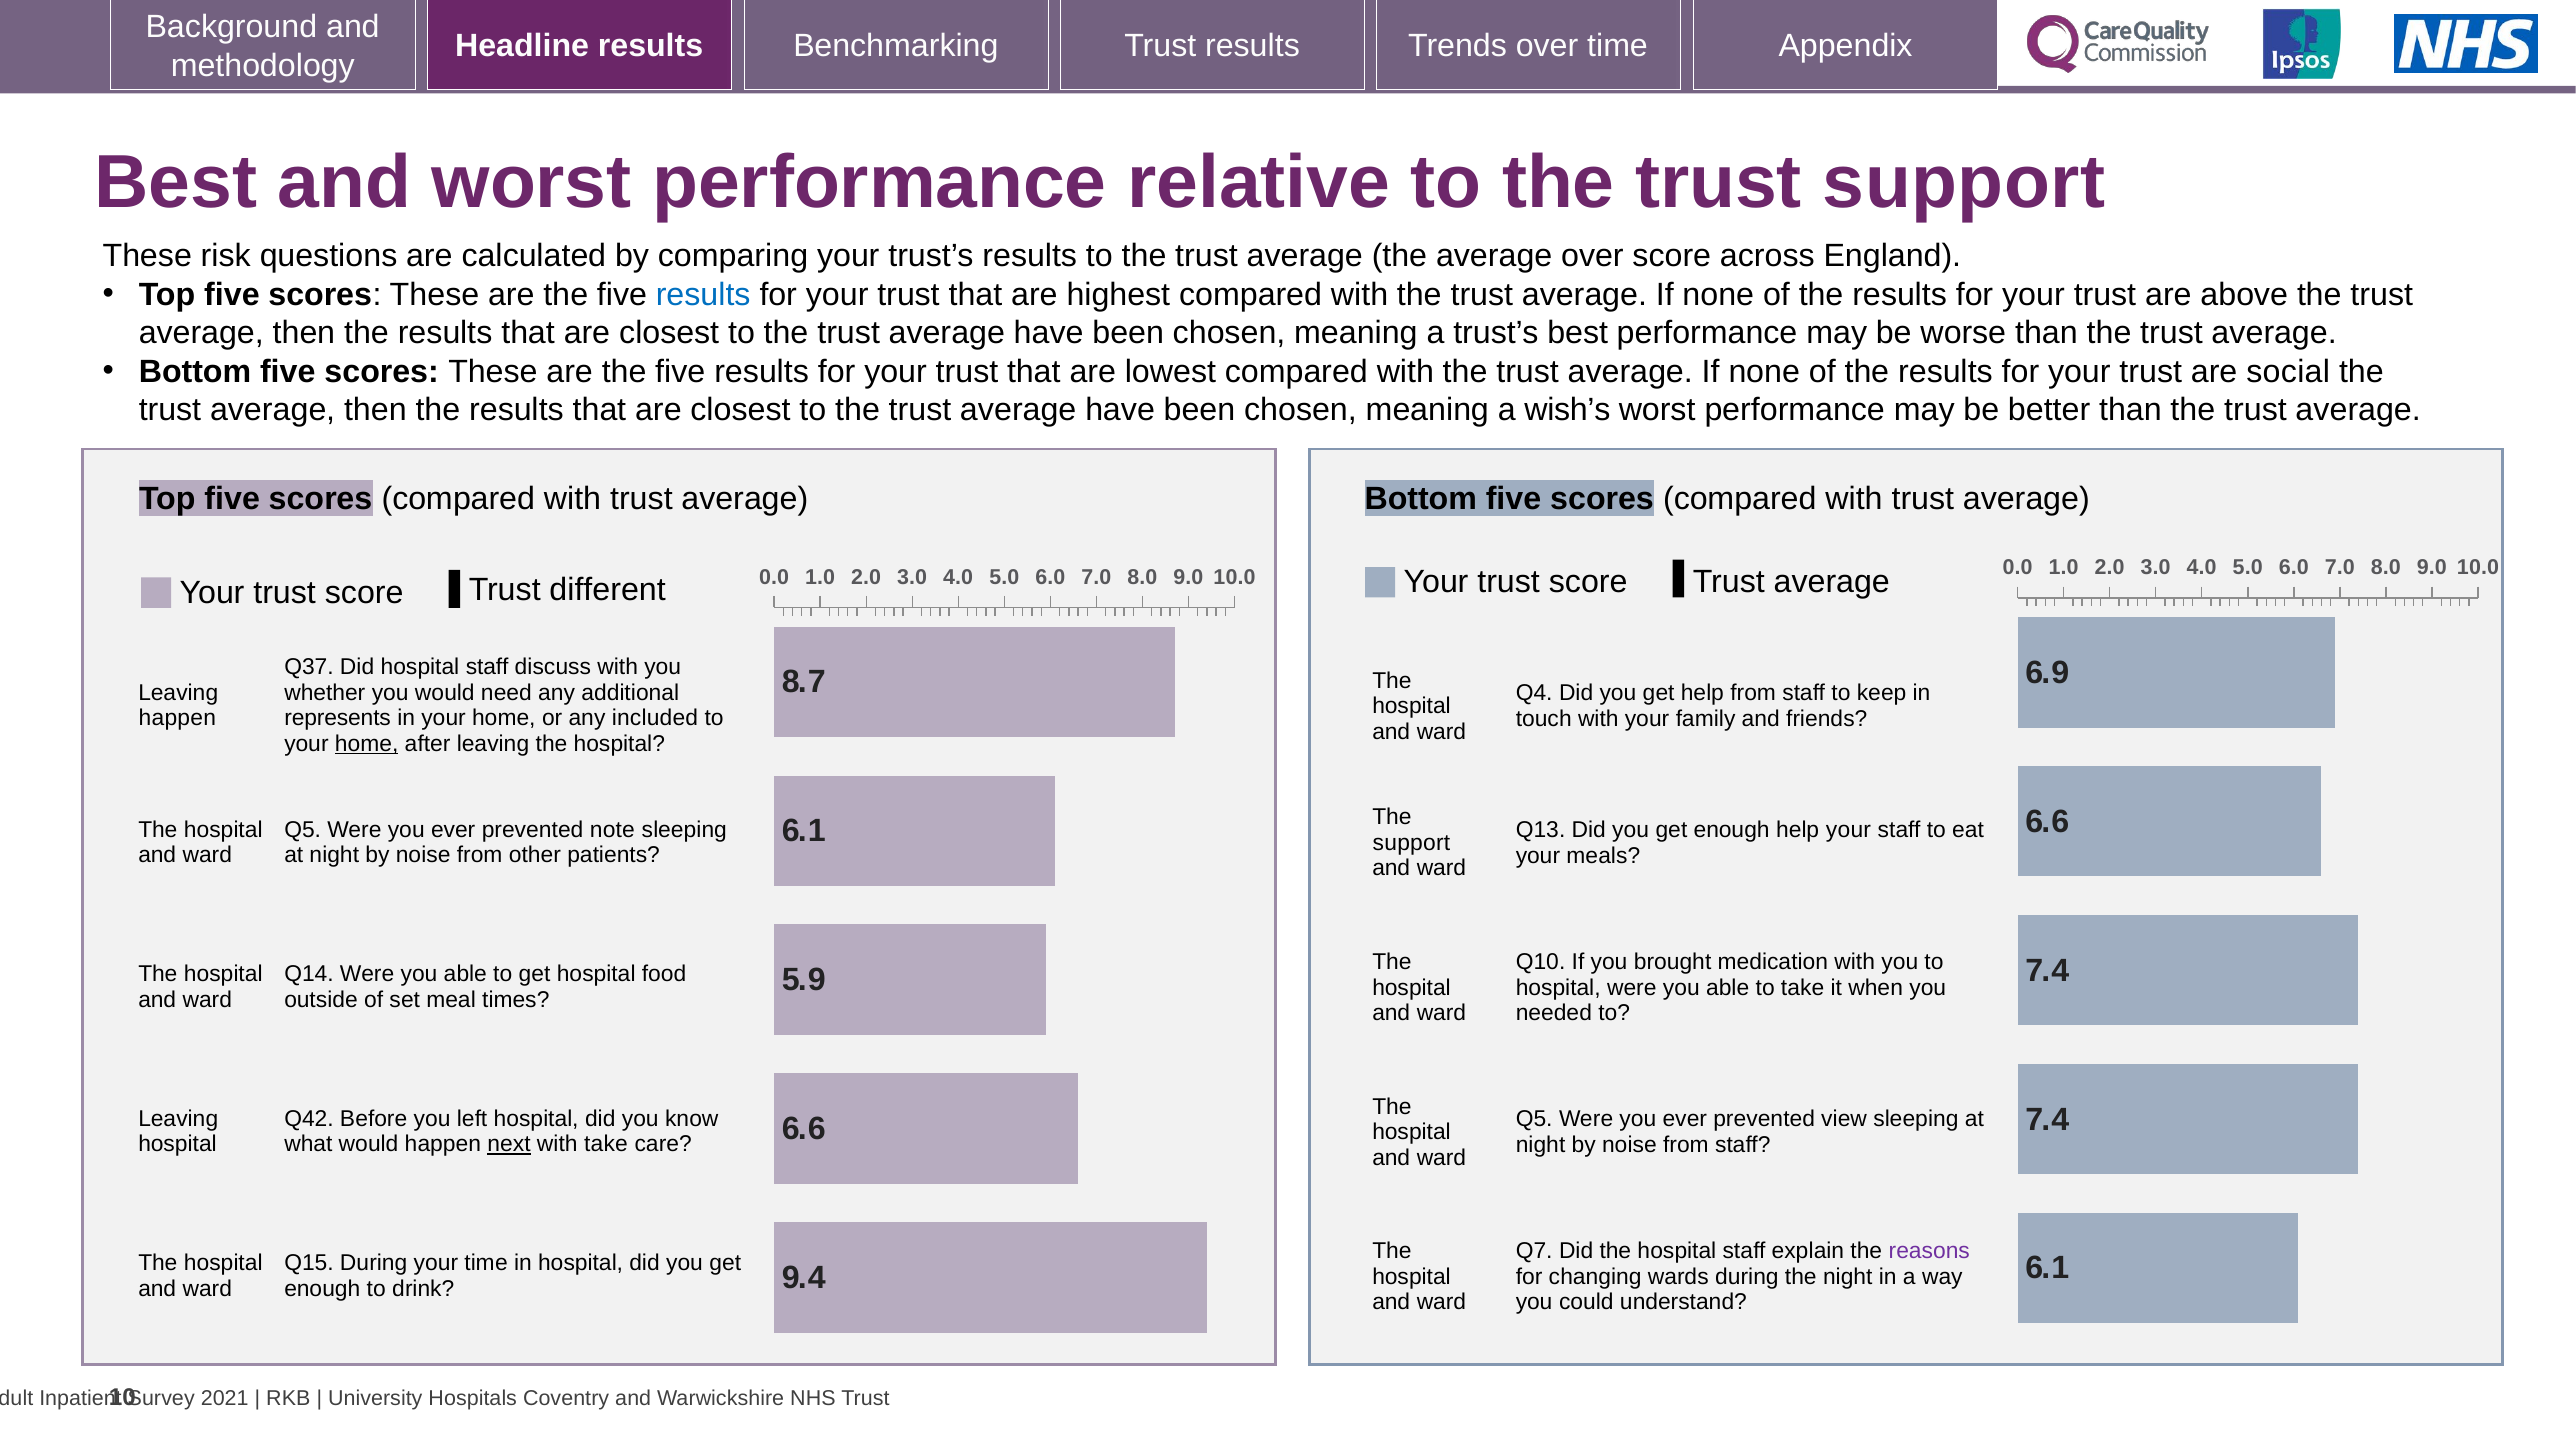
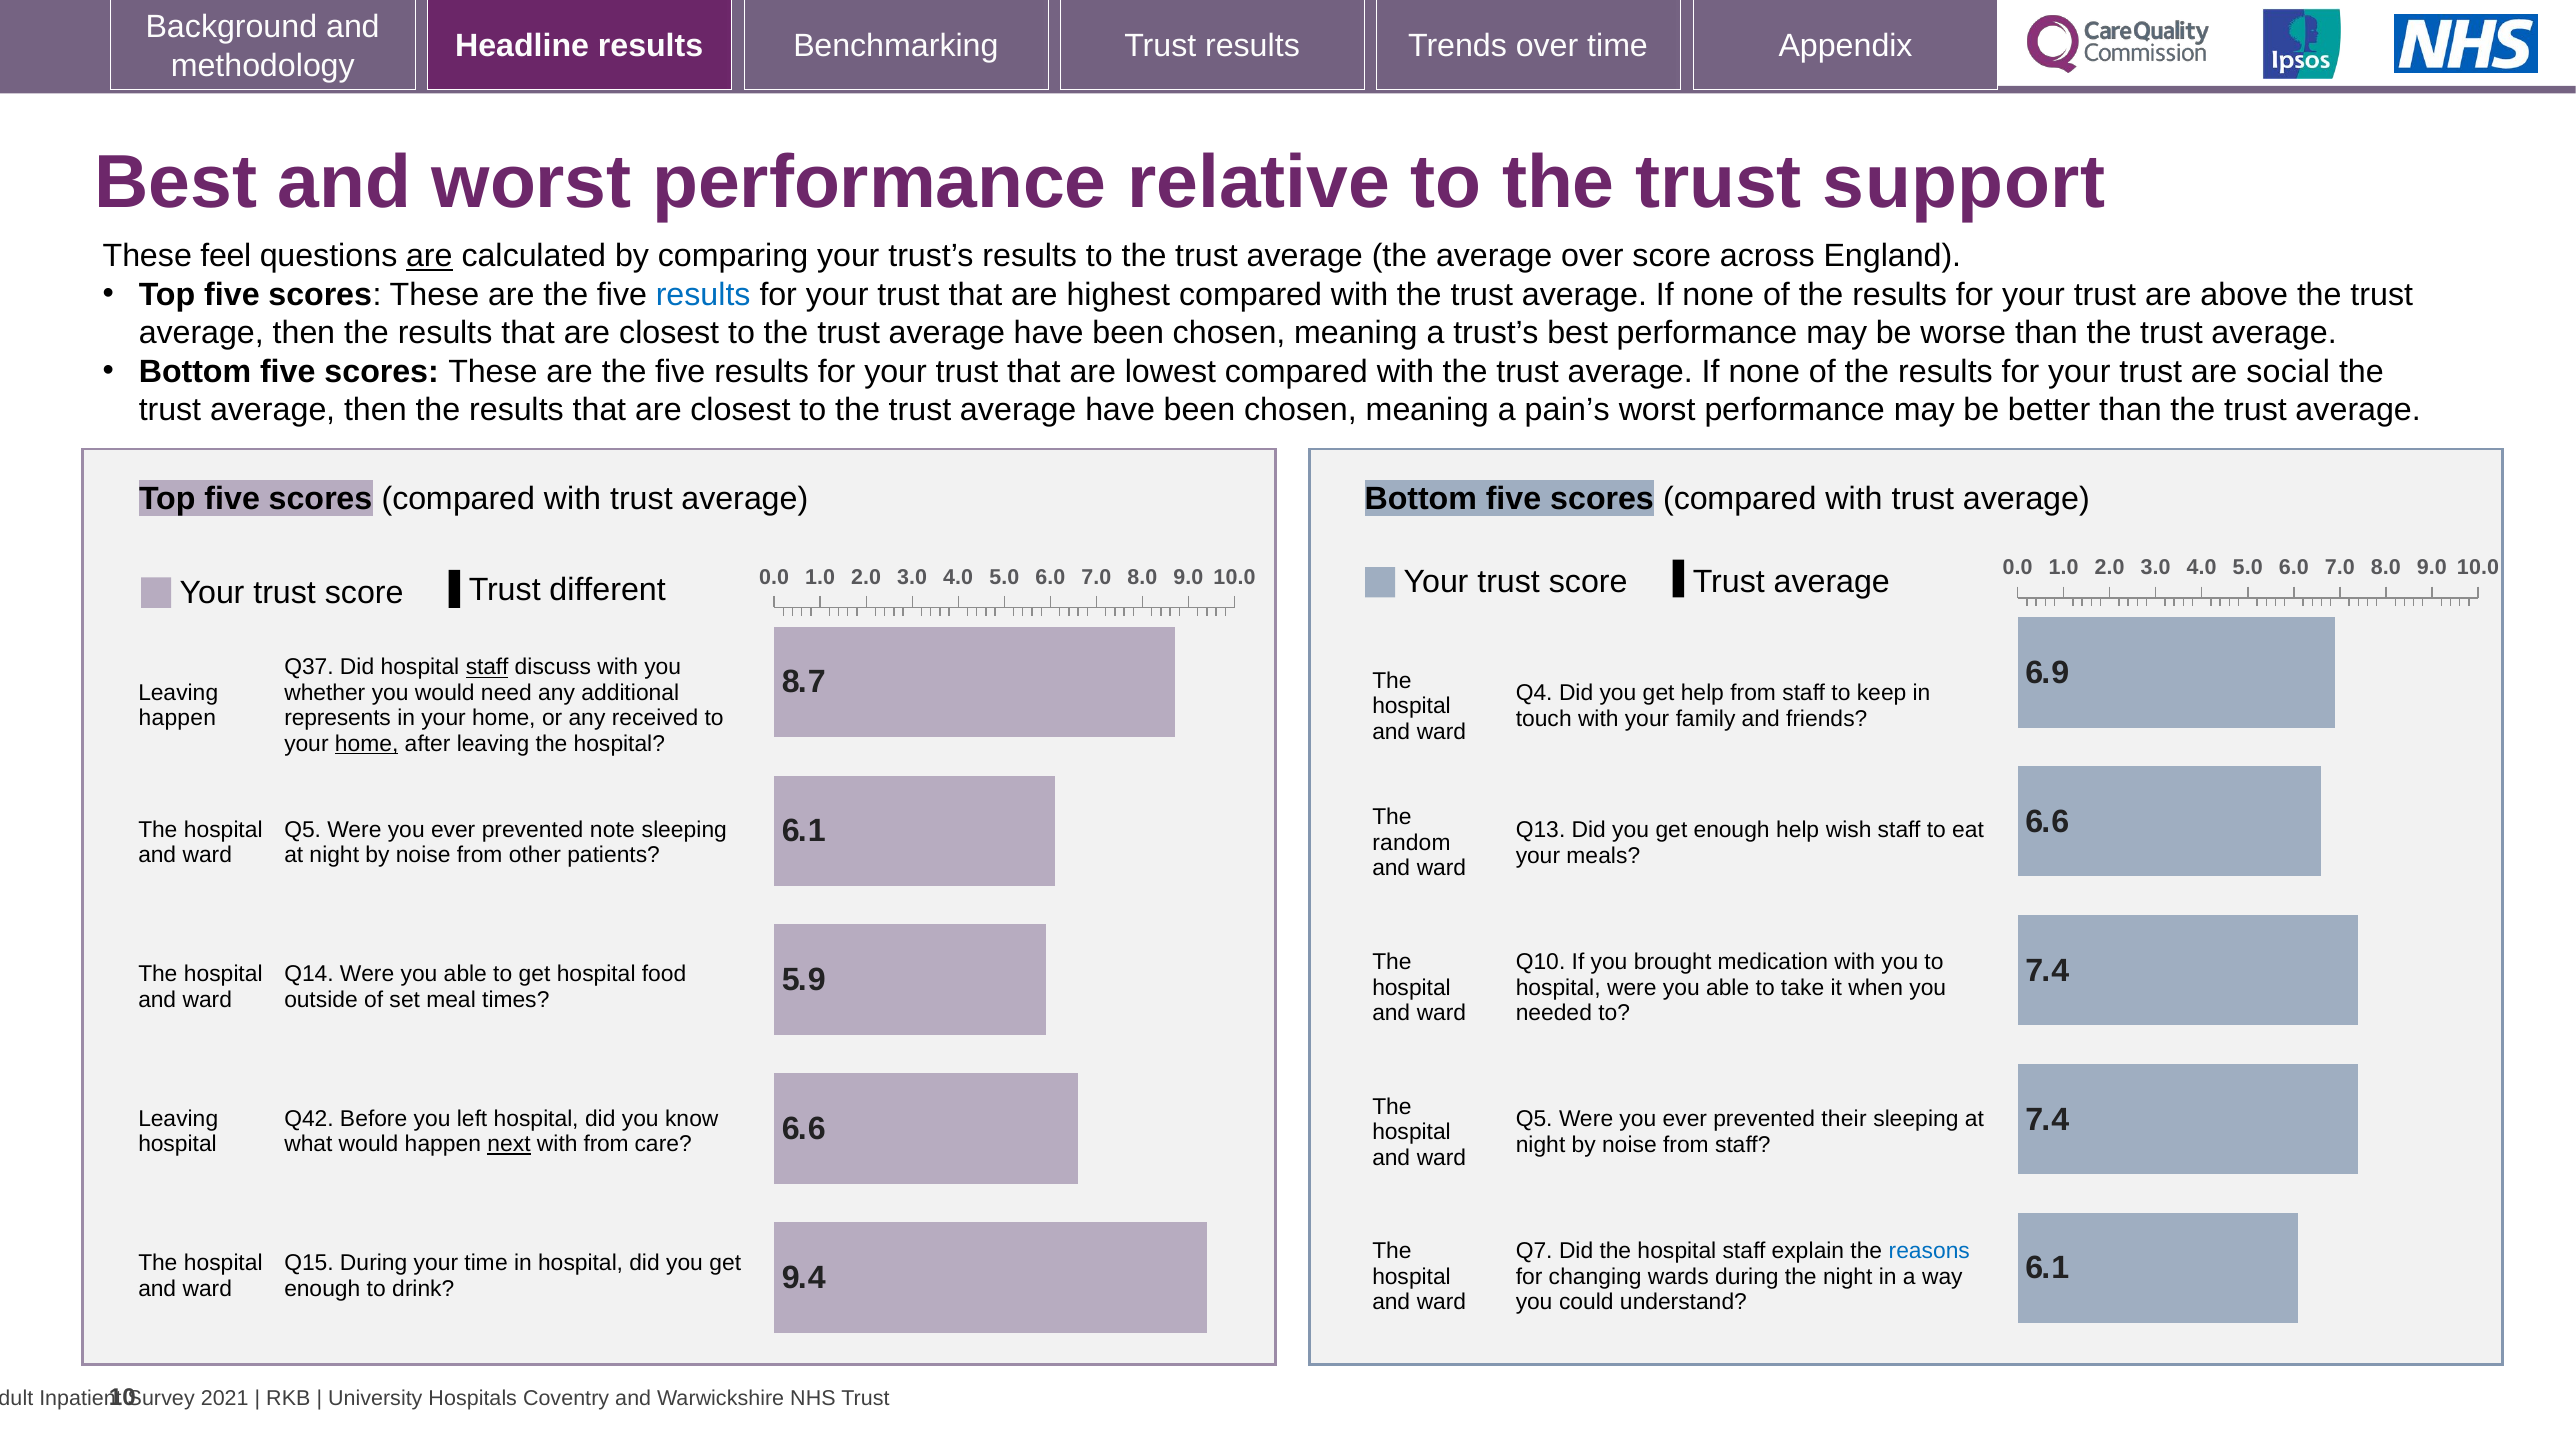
risk: risk -> feel (226, 256)
are underline: none -> present (429, 256)
wish’s: wish’s -> pain’s (1567, 410)
staff underline: none -> present (487, 667)
included: included -> received (655, 718)
help your: your -> wish (1849, 830)
support: support -> random (1411, 843)
view: view -> their (1844, 1119)
with take: take -> from (606, 1144)
reasons colour: purple -> blue (1929, 1251)
